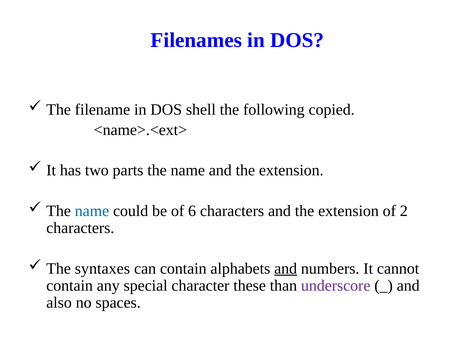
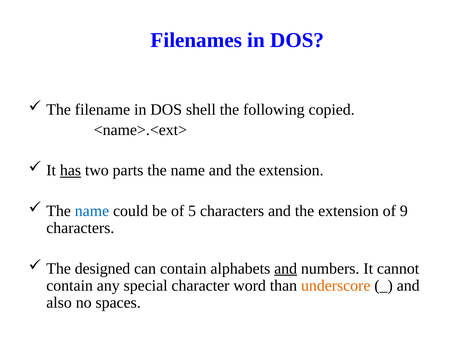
has underline: none -> present (70, 171)
6: 6 -> 5 (192, 211)
2: 2 -> 9 (404, 211)
syntaxes: syntaxes -> designed (103, 269)
these: these -> word (250, 286)
underscore colour: purple -> orange (336, 286)
